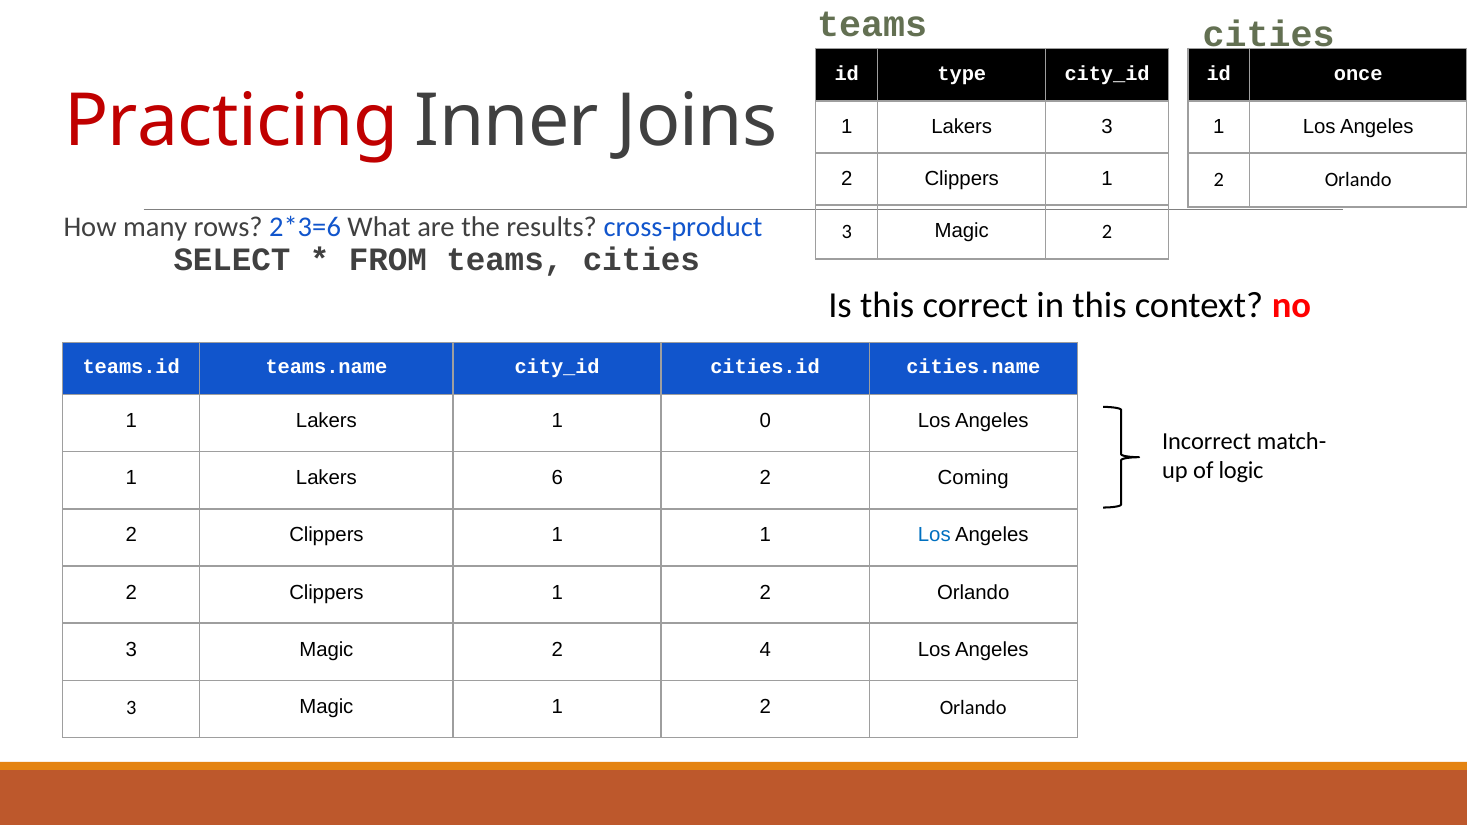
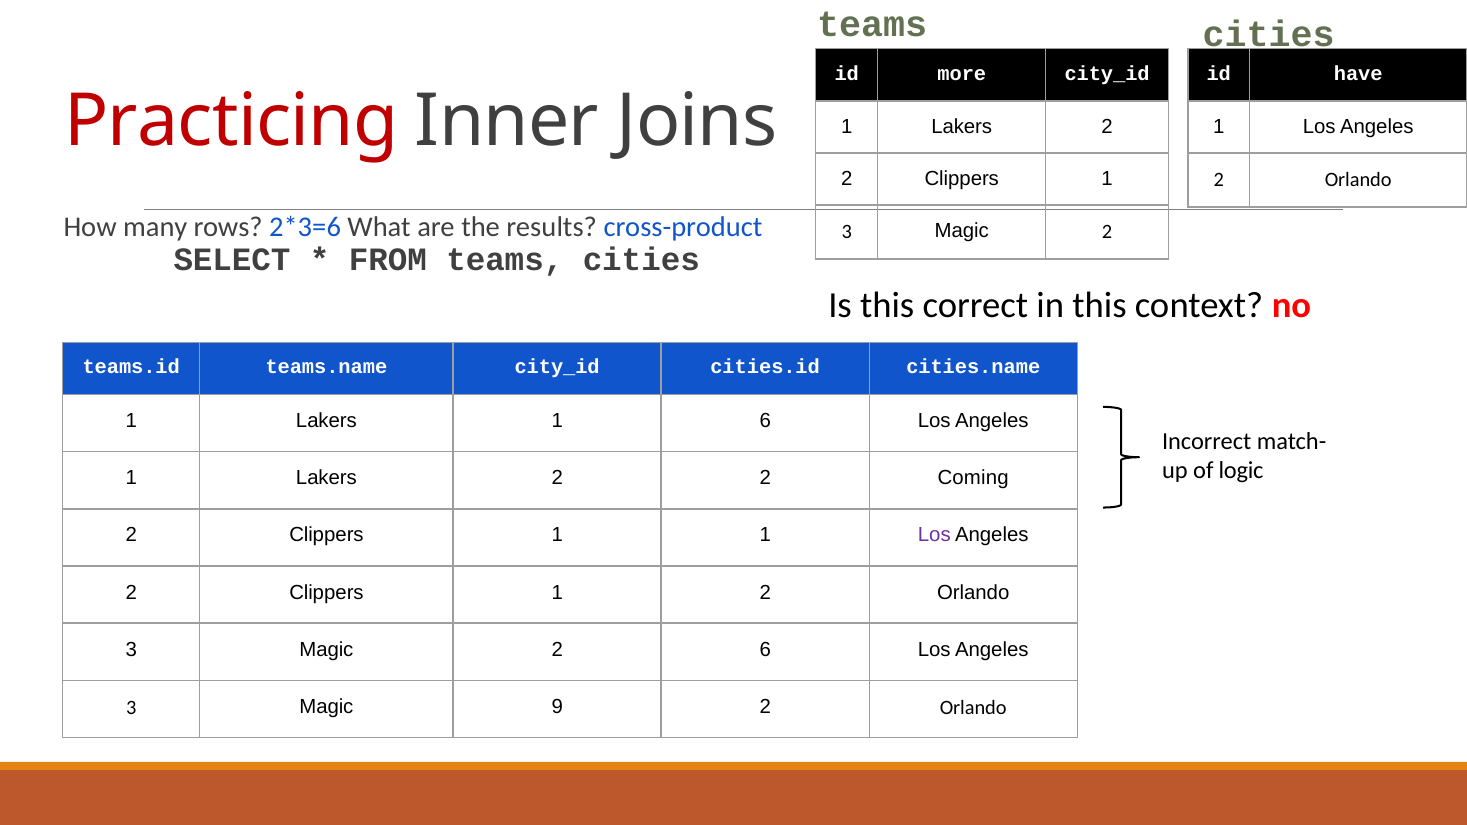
type: type -> more (962, 73)
once: once -> have (1358, 73)
3: 3 -> 2 (1107, 127)
1 0: 0 -> 6 (765, 421)
6: 6 -> 2 (557, 478)
Los colour: blue -> purple (934, 535)
2 4: 4 -> 6 (765, 650)
Magic 1: 1 -> 9 (557, 707)
